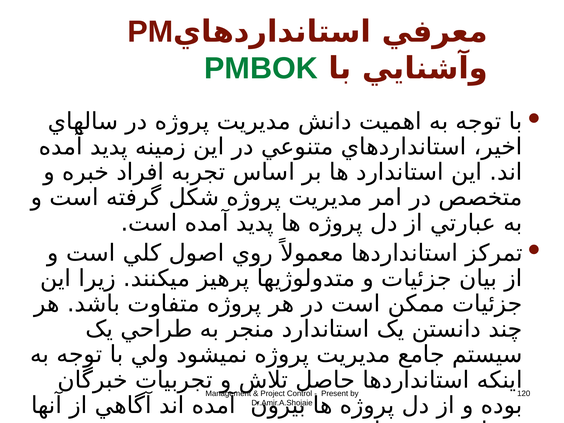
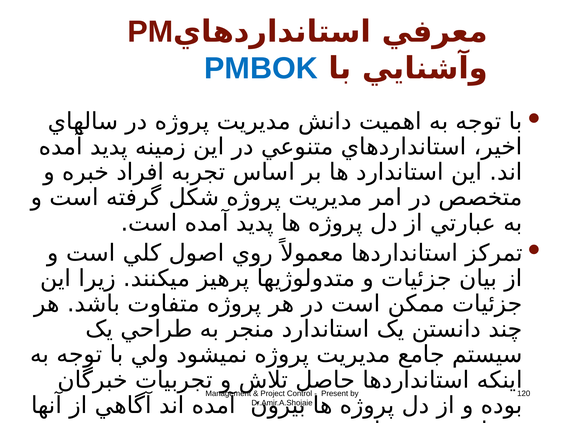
PMBOK colour: green -> blue (261, 68)
